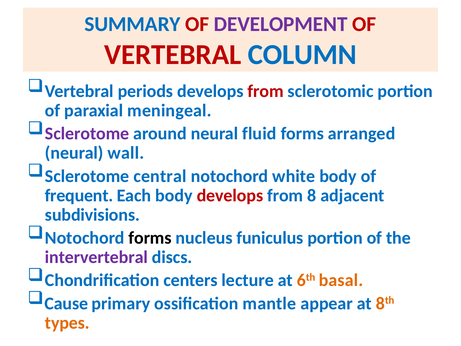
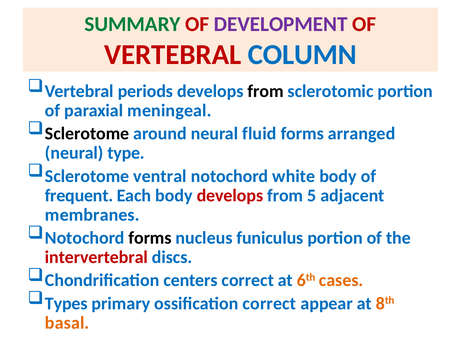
SUMMARY colour: blue -> green (132, 24)
from colour: red -> black (266, 91)
Sclerotome colour: purple -> black (87, 134)
wall: wall -> type (126, 153)
central: central -> ventral (160, 176)
8: 8 -> 5 (312, 195)
subdivisions: subdivisions -> membranes (92, 215)
intervertebral colour: purple -> red (96, 257)
centers lecture: lecture -> correct (248, 280)
basal: basal -> cases (341, 280)
Cause: Cause -> Types (66, 303)
ossification mantle: mantle -> correct (269, 303)
types: types -> basal (67, 323)
